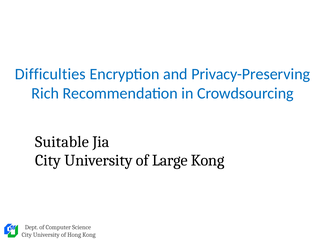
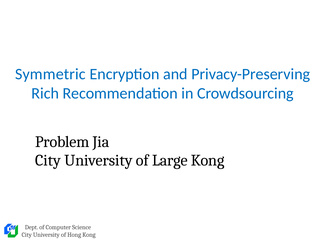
Difficulties: Difficulties -> Symmetric (50, 74)
Suitable: Suitable -> Problem (62, 142)
